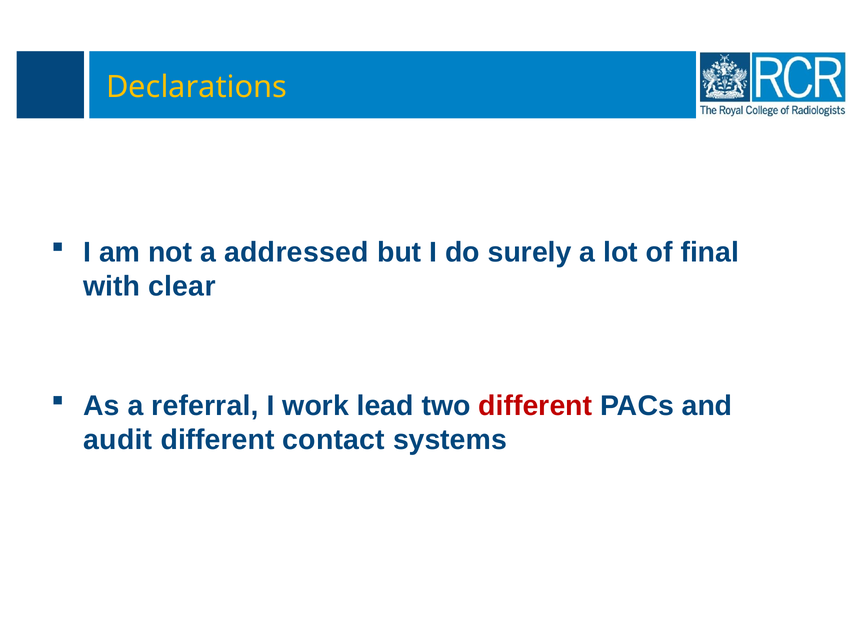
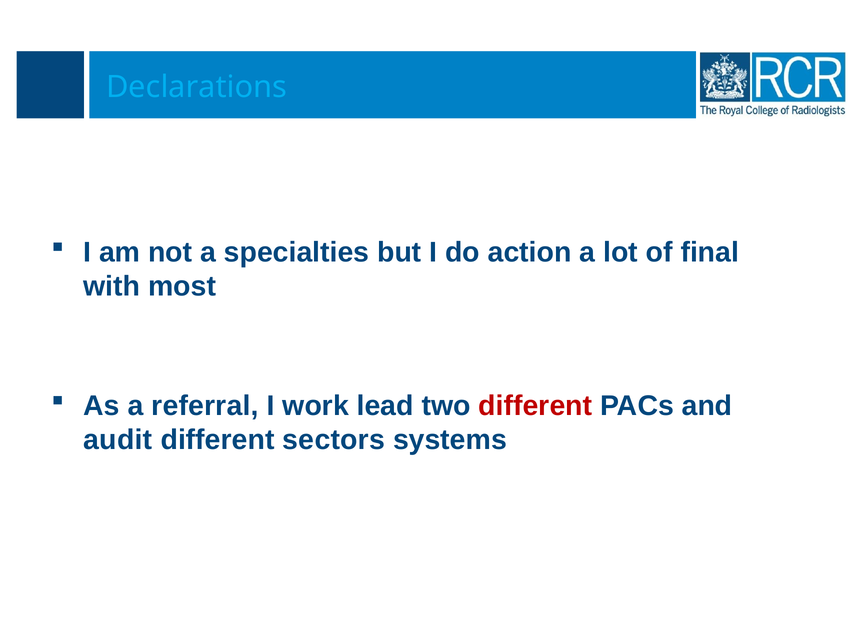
Declarations colour: yellow -> light blue (197, 87)
addressed: addressed -> specialties (297, 252)
surely: surely -> action (530, 252)
clear: clear -> most (182, 287)
contact: contact -> sectors (334, 440)
